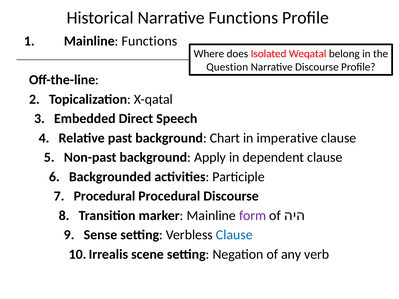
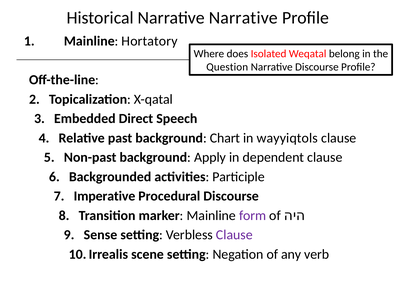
Narrative Functions: Functions -> Narrative (243, 18)
Mainline Functions: Functions -> Hortatory (150, 41)
imperative: imperative -> wayyiqtols (287, 138)
Procedural: Procedural -> Imperative (104, 196)
Clause colour: blue -> purple (234, 235)
